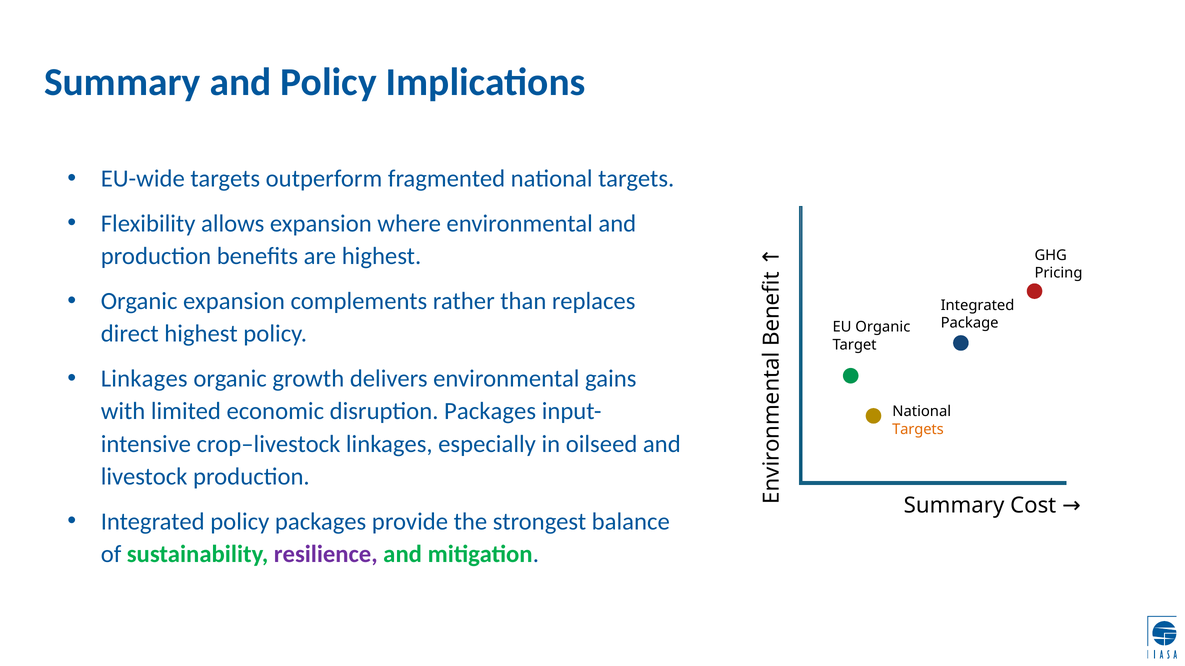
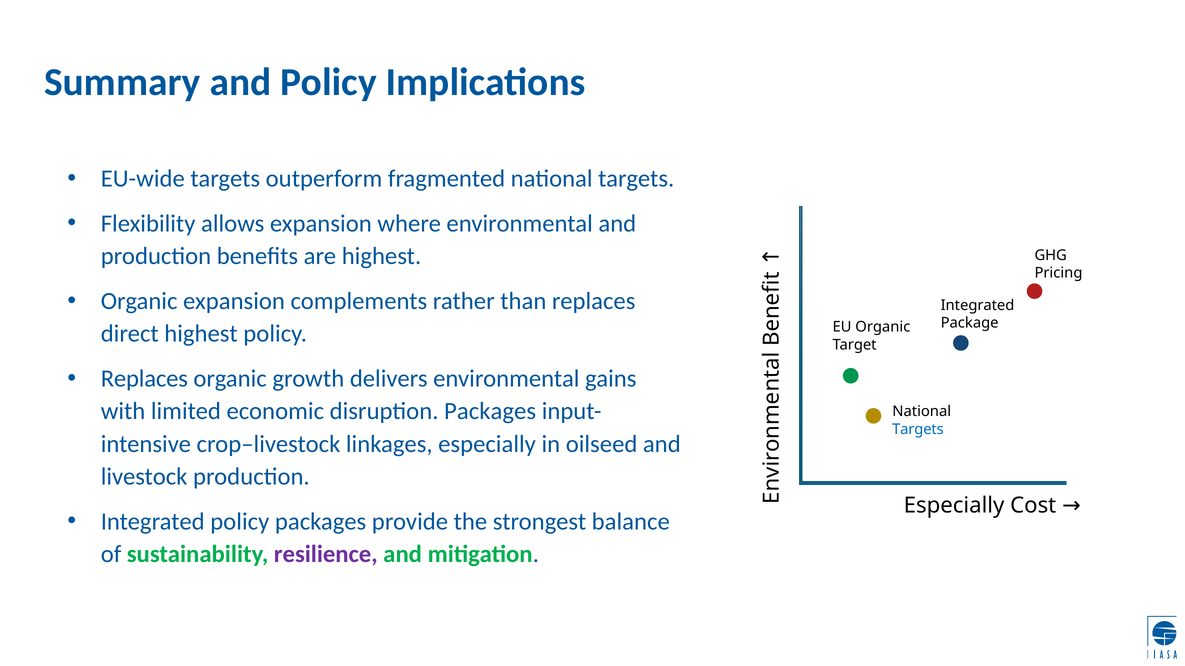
Linkages: Linkages -> Replaces (144, 379)
Targets colour: orange -> blue (918, 430)
Summary: Summary -> Especially (954, 506)
